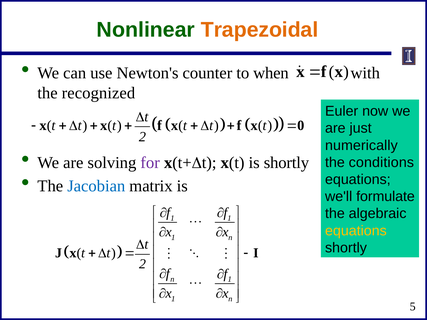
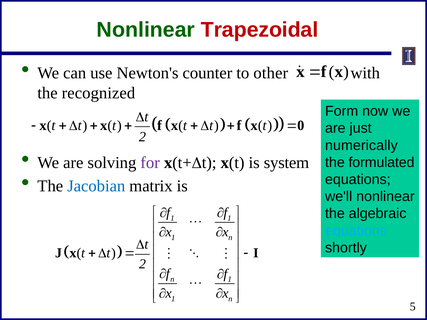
Trapezoidal colour: orange -> red (260, 30)
when: when -> other (271, 73)
Euler: Euler -> Form (342, 111)
is shortly: shortly -> system (286, 163)
conditions: conditions -> formulated (382, 163)
we'll formulate: formulate -> nonlinear (385, 197)
equations colour: yellow -> light blue (356, 231)
